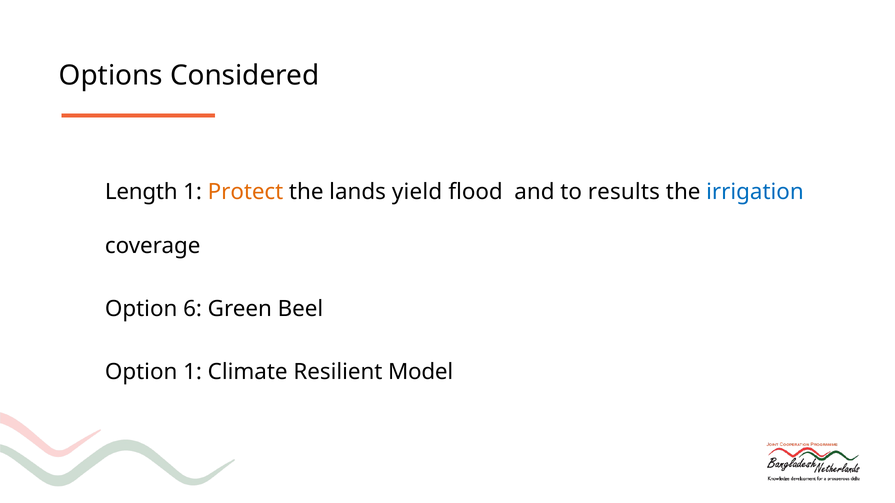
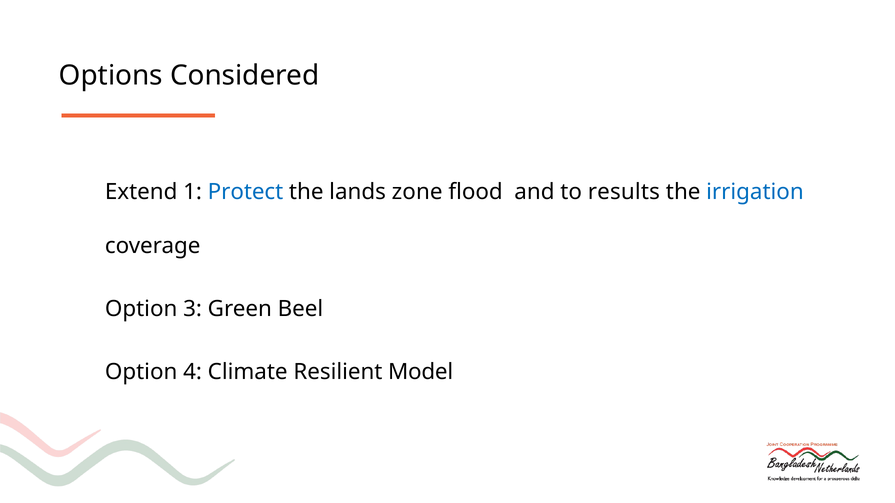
Length: Length -> Extend (141, 192)
Protect colour: orange -> blue (245, 192)
yield: yield -> zone (417, 192)
6: 6 -> 3 (193, 309)
Option 1: 1 -> 4 (193, 372)
